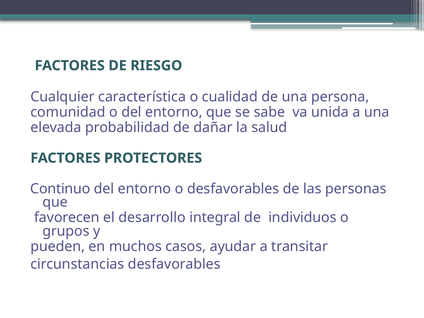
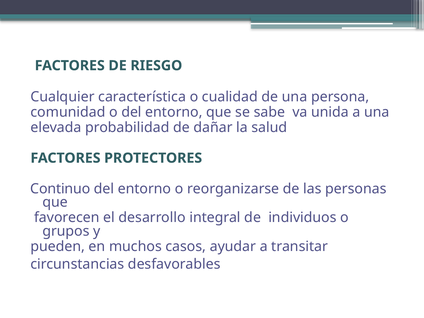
o desfavorables: desfavorables -> reorganizarse (233, 189)
